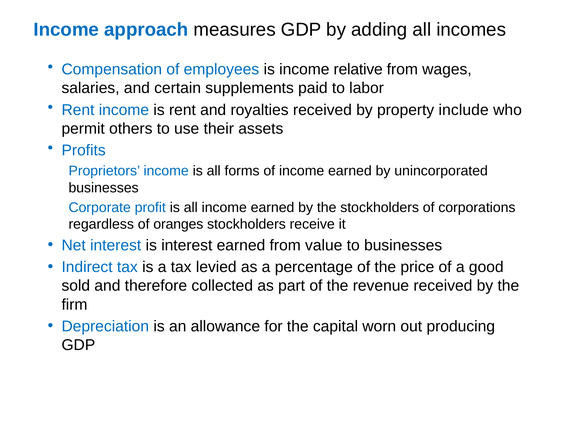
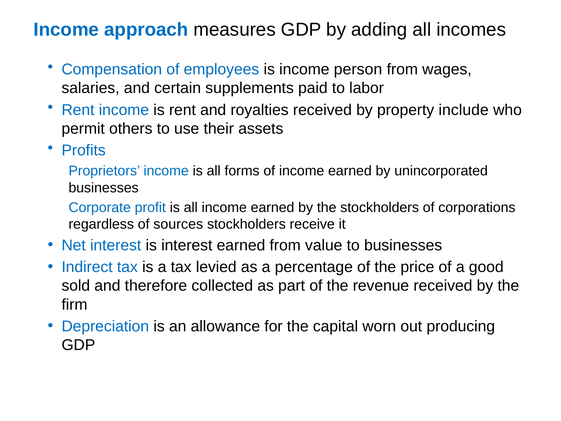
relative: relative -> person (358, 69)
oranges: oranges -> sources (178, 224)
